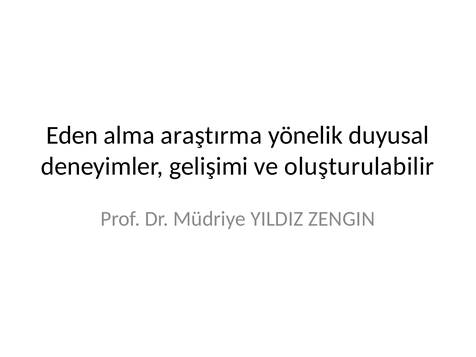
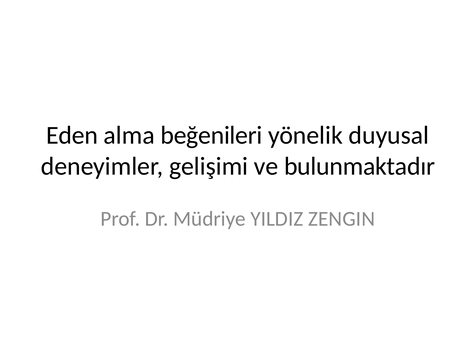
araştırma: araştırma -> beğenileri (211, 135)
oluşturulabilir: oluşturulabilir -> bulunmaktadır (359, 166)
